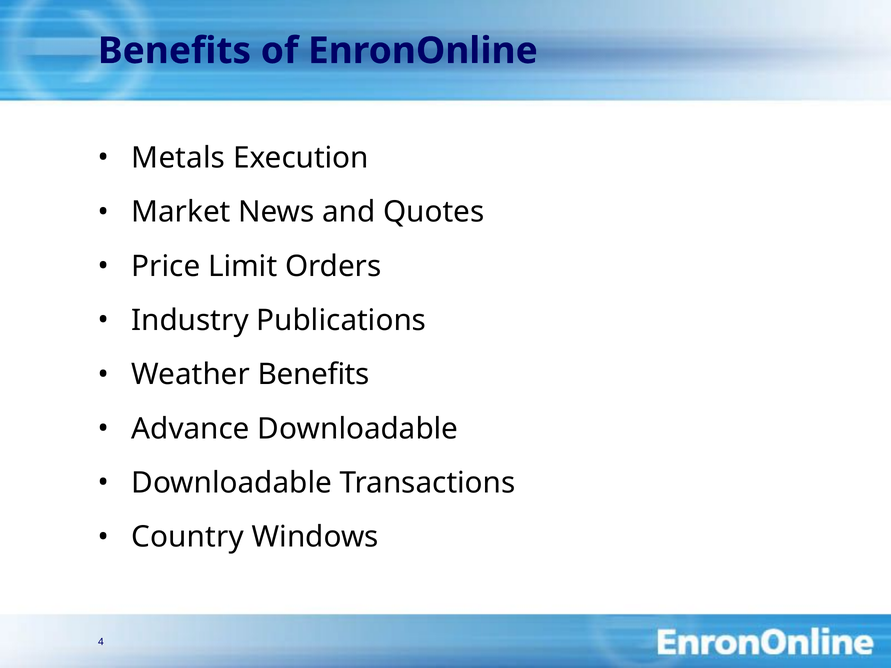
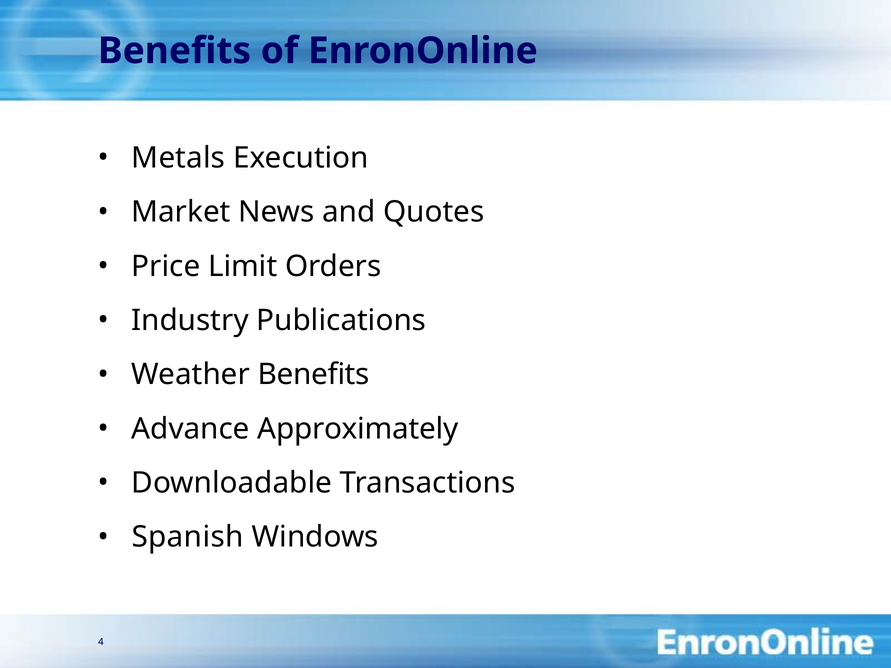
Advance Downloadable: Downloadable -> Approximately (358, 429)
Country: Country -> Spanish (188, 537)
